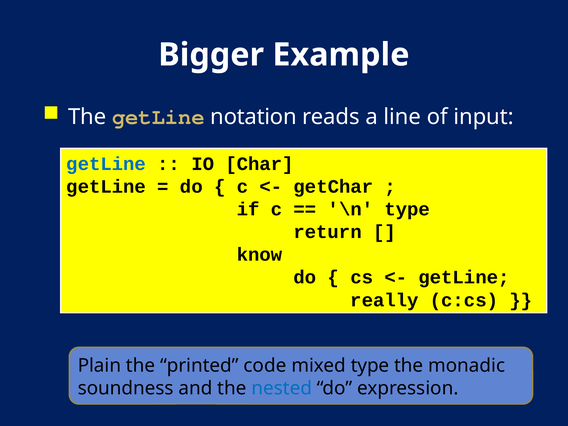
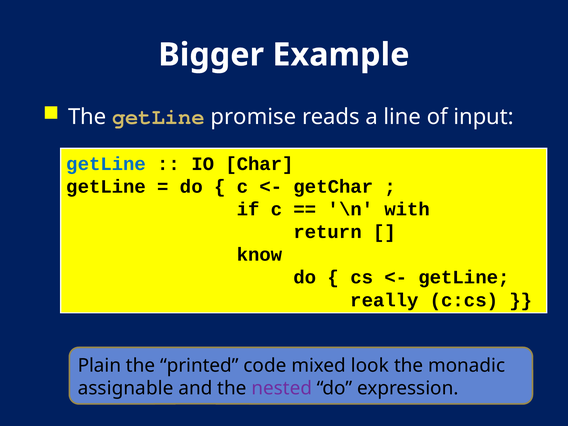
notation: notation -> promise (253, 117)
\n type: type -> with (407, 209)
mixed type: type -> look (370, 366)
soundness: soundness -> assignable (126, 388)
nested colour: blue -> purple (282, 388)
